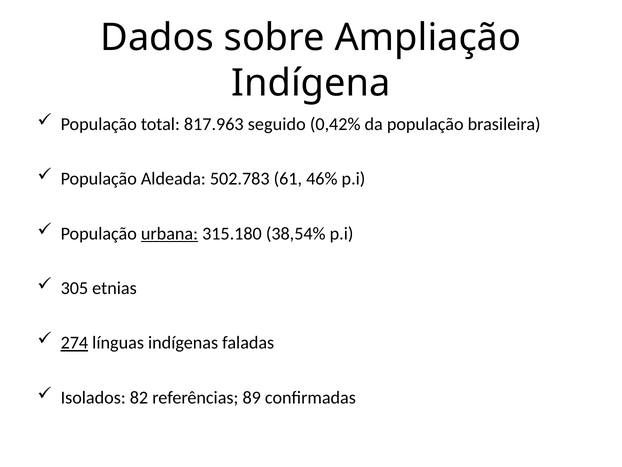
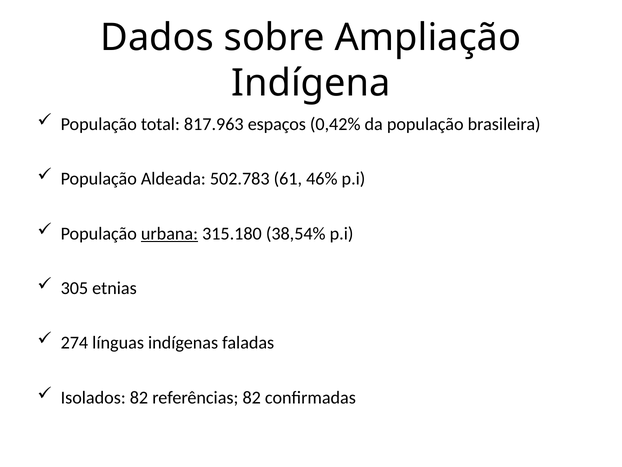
seguido: seguido -> espaços (277, 124)
274 underline: present -> none (74, 343)
referências 89: 89 -> 82 (252, 397)
